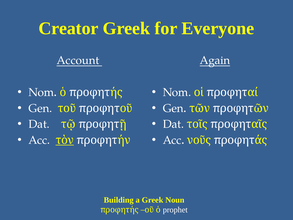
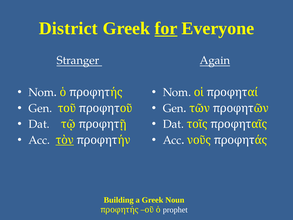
Creator: Creator -> District (68, 28)
for underline: none -> present (166, 28)
Account: Account -> Stranger (78, 60)
